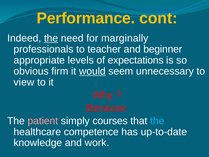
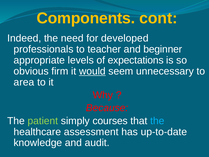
Performance: Performance -> Components (86, 18)
the underline: present -> none (51, 38)
marginally: marginally -> developed (125, 38)
view: view -> area (24, 82)
patient colour: pink -> light green (43, 121)
competence: competence -> assessment (91, 132)
work: work -> audit (97, 143)
